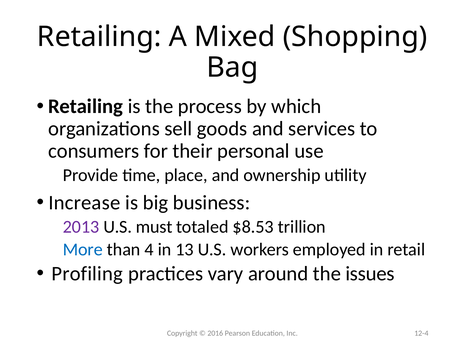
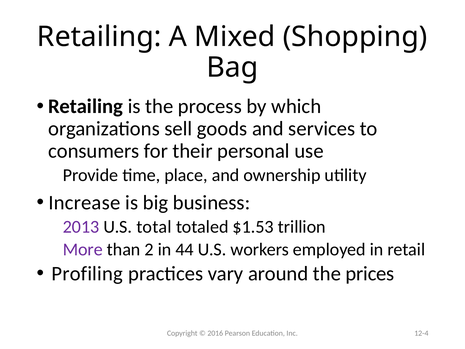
must: must -> total (154, 227)
$8.53: $8.53 -> $1.53 (253, 227)
More colour: blue -> purple (83, 249)
4: 4 -> 2 (149, 249)
13: 13 -> 44 (185, 249)
issues: issues -> prices (370, 273)
